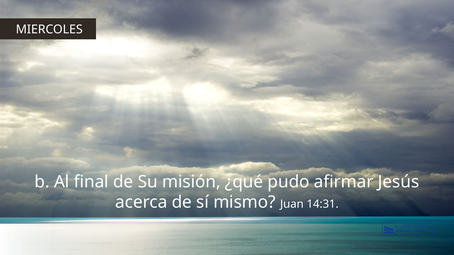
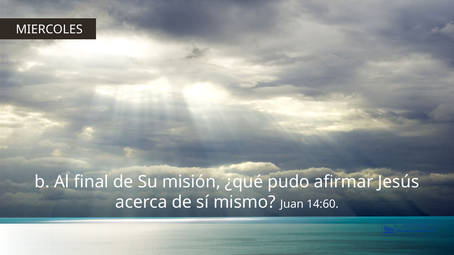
14:31: 14:31 -> 14:60 (323, 204)
